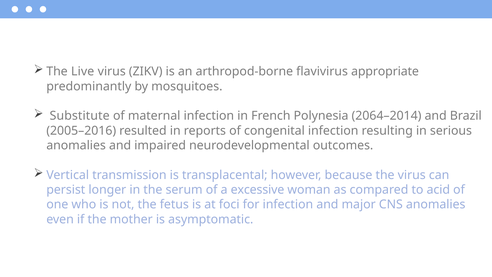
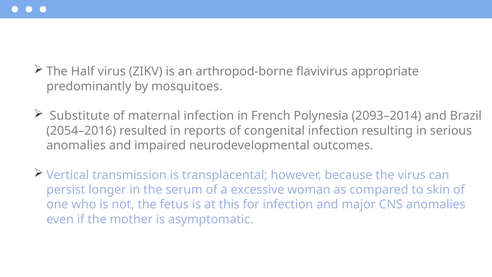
Live: Live -> Half (83, 71)
2064–2014: 2064–2014 -> 2093–2014 (387, 116)
2005–2016: 2005–2016 -> 2054–2016 (81, 131)
acid: acid -> skin (438, 190)
foci: foci -> this (229, 204)
